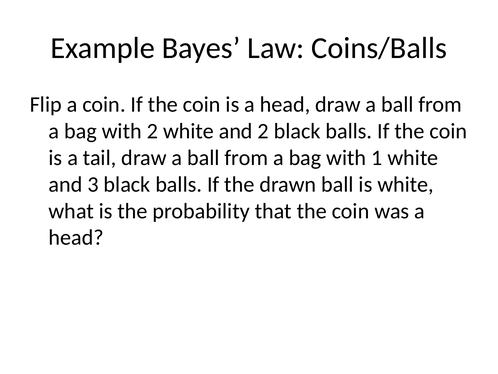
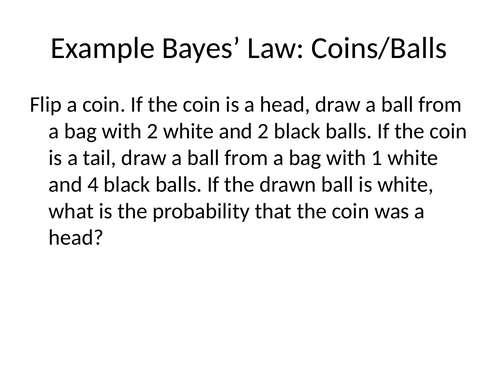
3: 3 -> 4 (93, 184)
